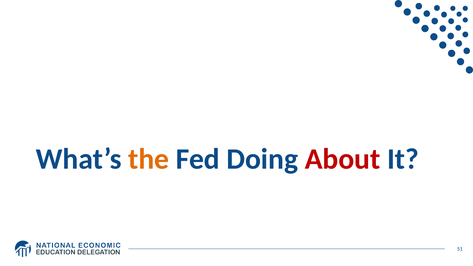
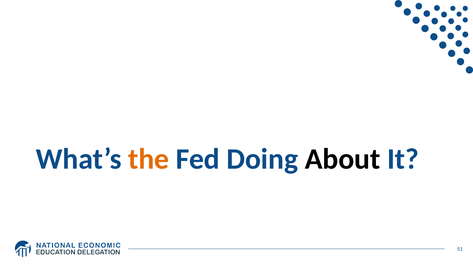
About colour: red -> black (343, 159)
